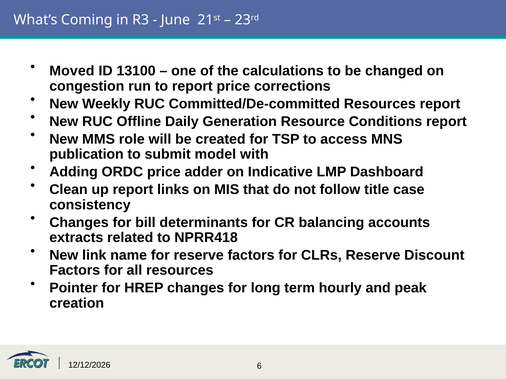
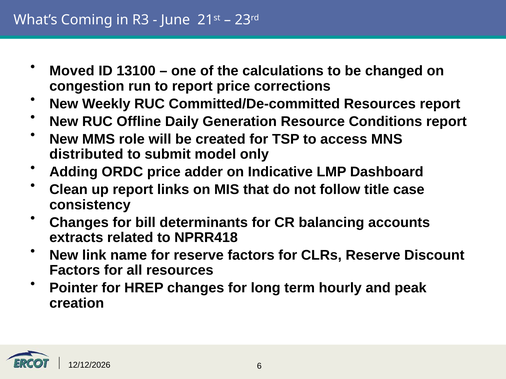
publication: publication -> distributed (86, 154)
with: with -> only (254, 154)
